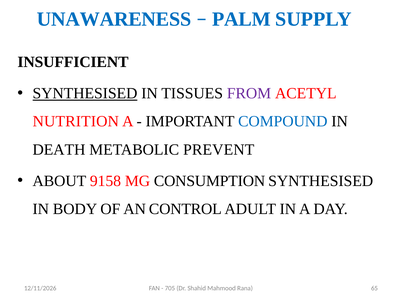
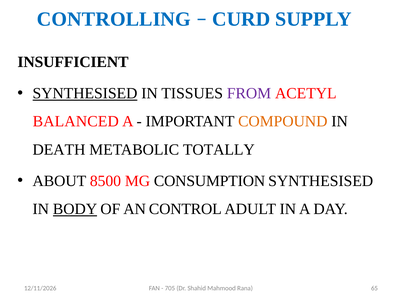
UNAWARENESS: UNAWARENESS -> CONTROLLING (114, 19)
PALM: PALM -> CURD (241, 19)
NUTRITION: NUTRITION -> BALANCED (76, 121)
COMPOUND colour: blue -> orange (283, 121)
PREVENT: PREVENT -> TOTALLY (219, 149)
9158: 9158 -> 8500 (105, 181)
BODY underline: none -> present (75, 209)
